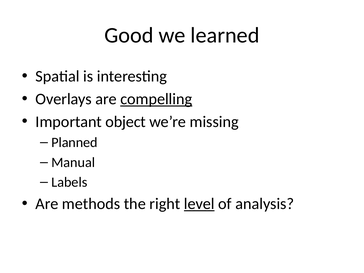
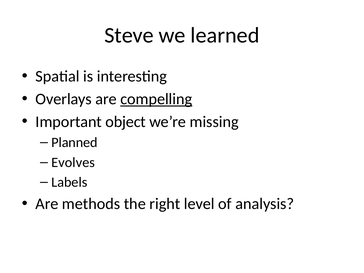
Good: Good -> Steve (129, 35)
Manual: Manual -> Evolves (73, 162)
level underline: present -> none (199, 204)
